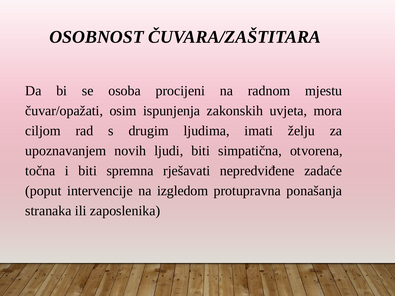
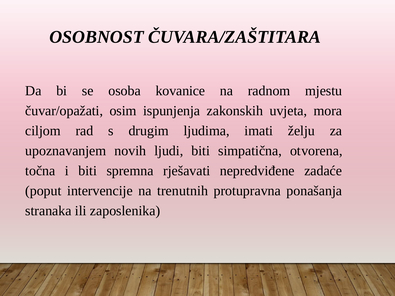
procijeni: procijeni -> kovanice (180, 91)
izgledom: izgledom -> trenutnih (183, 191)
